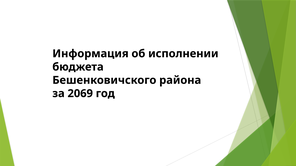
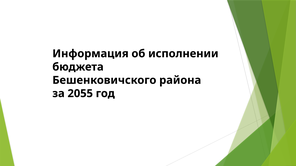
2069: 2069 -> 2055 (80, 94)
